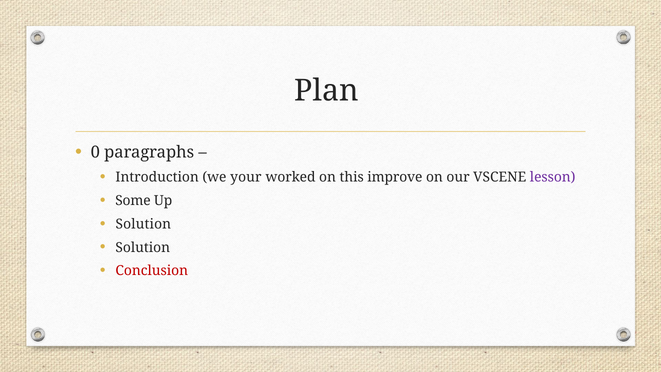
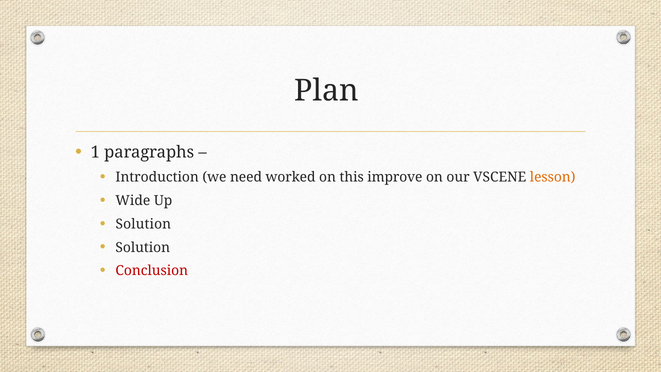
0: 0 -> 1 (95, 152)
your: your -> need (246, 177)
lesson colour: purple -> orange (553, 177)
Some: Some -> Wide (133, 200)
